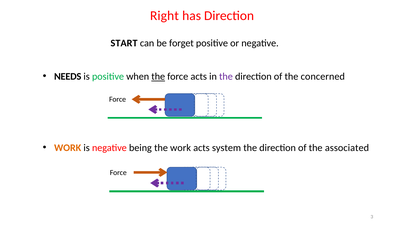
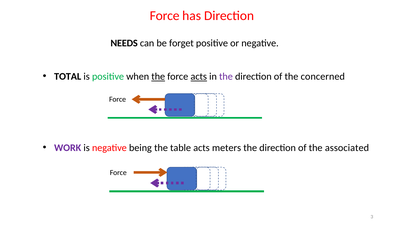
Right: Right -> Force (165, 16)
START: START -> NEEDS (124, 43)
NEEDS: NEEDS -> TOTAL (68, 77)
acts underline: none -> present (199, 77)
WORK colour: orange -> purple (68, 148)
the work: work -> table (181, 148)
system: system -> meters (227, 148)
